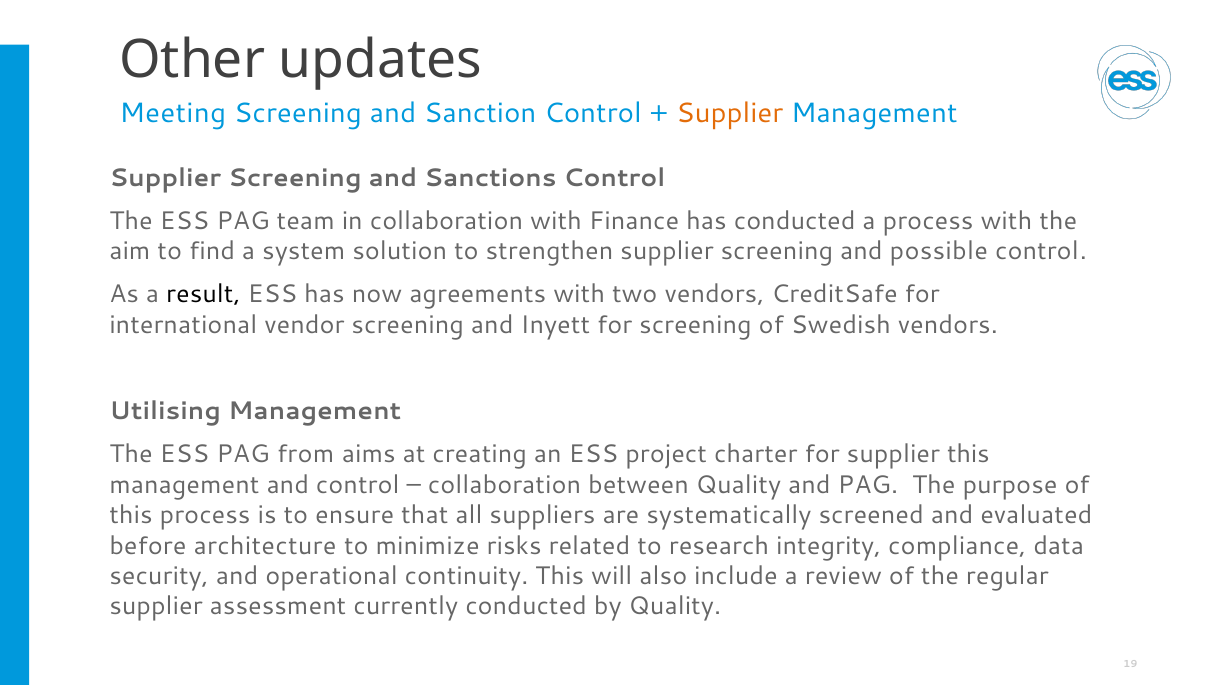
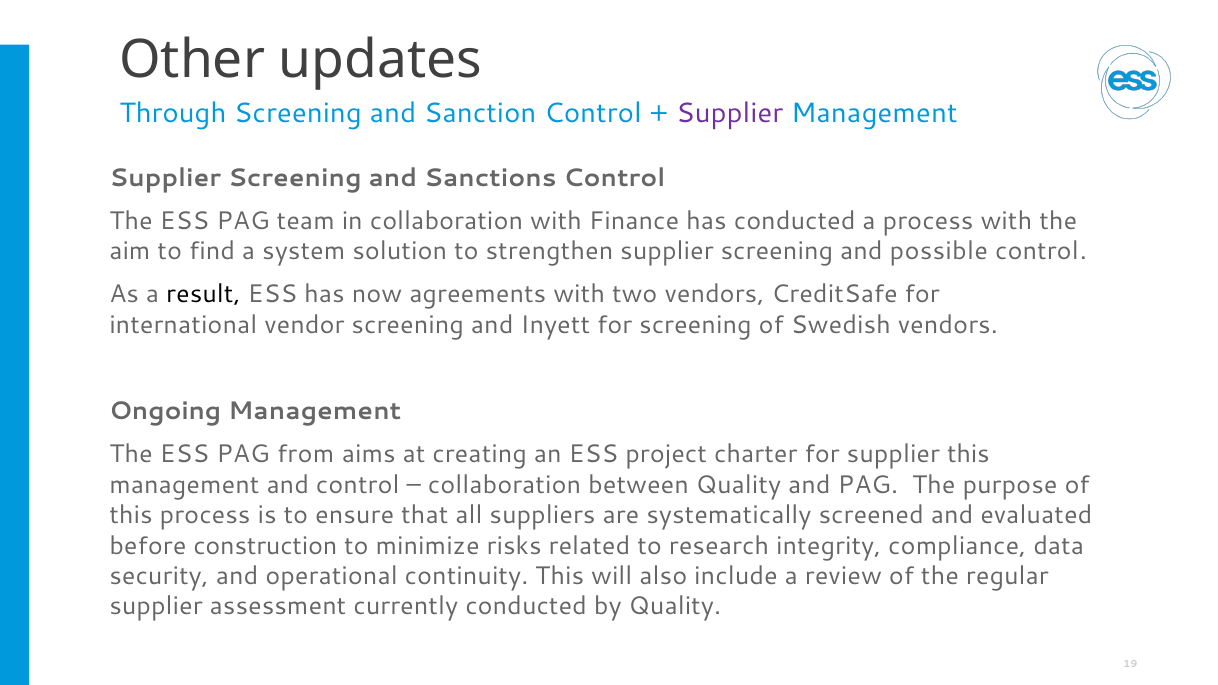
Meeting: Meeting -> Through (173, 113)
Supplier colour: orange -> purple (730, 113)
Utilising: Utilising -> Ongoing (165, 411)
architecture: architecture -> construction (265, 546)
